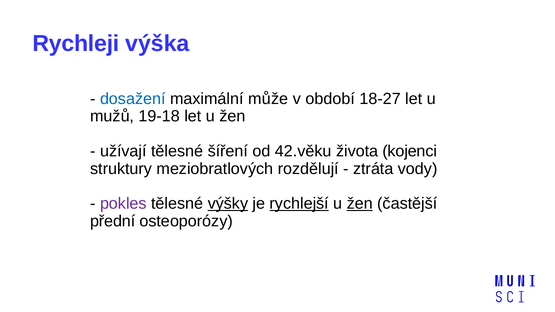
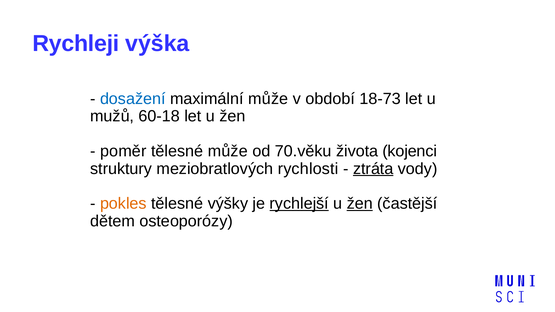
18-27: 18-27 -> 18-73 (380, 99)
19-18: 19-18 -> 60-18 (159, 116)
užívají: užívají -> poměr (123, 151)
tělesné šíření: šíření -> může (228, 151)
42.věku: 42.věku -> 70.věku (303, 151)
rozdělují: rozdělují -> rychlosti (308, 169)
ztráta underline: none -> present (373, 169)
pokles colour: purple -> orange (123, 204)
výšky underline: present -> none (228, 204)
přední: přední -> dětem (113, 221)
